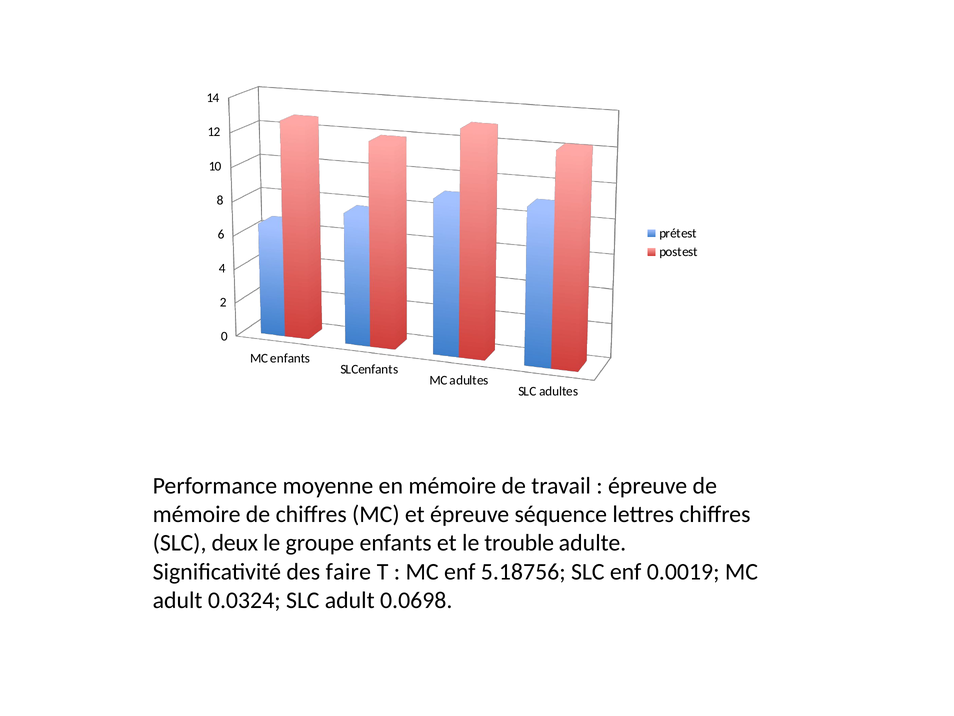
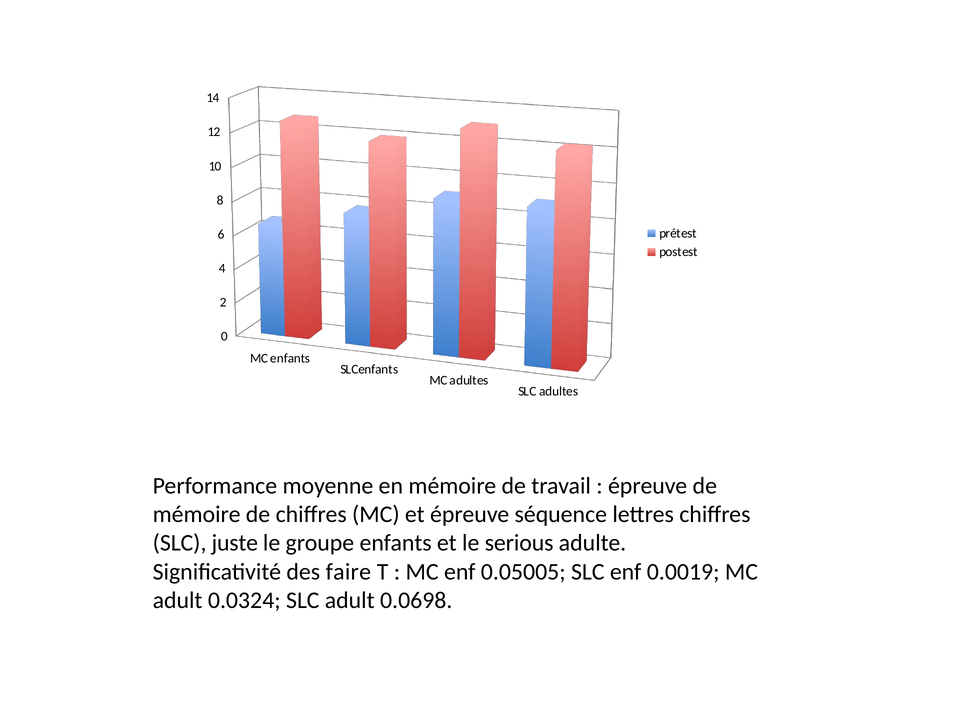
deux: deux -> juste (235, 543)
trouble: trouble -> serious (519, 543)
5.18756: 5.18756 -> 0.05005 (523, 571)
